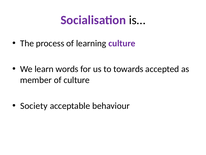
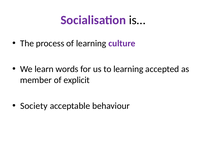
to towards: towards -> learning (128, 69)
of culture: culture -> explicit (77, 80)
